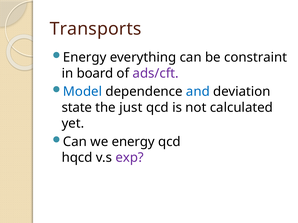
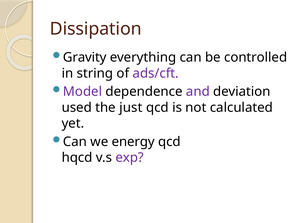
Transports: Transports -> Dissipation (96, 29)
Energy: Energy -> Gravity (85, 58)
constraint: constraint -> controlled (256, 58)
board: board -> string (95, 73)
Model colour: blue -> purple (83, 92)
and colour: blue -> purple (198, 92)
state: state -> used (77, 108)
